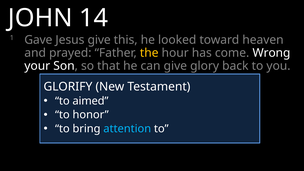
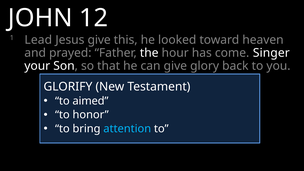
14: 14 -> 12 (94, 18)
Gave: Gave -> Lead (38, 40)
the colour: yellow -> white (149, 53)
Wrong: Wrong -> Singer (271, 53)
